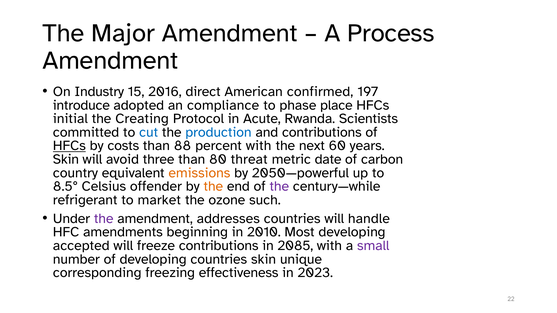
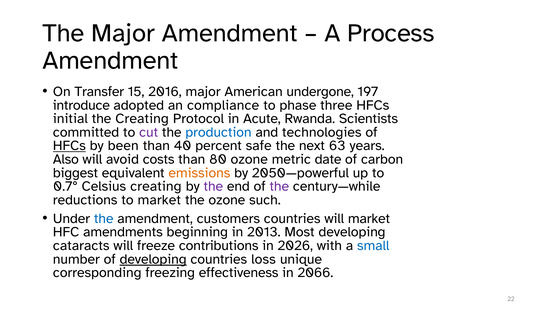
Industry: Industry -> Transfer (99, 92)
2016 direct: direct -> major (203, 92)
confirmed: confirmed -> undergone (320, 92)
place: place -> three (336, 105)
cut colour: blue -> purple (149, 132)
and contributions: contributions -> technologies (322, 132)
costs: costs -> been (123, 146)
88: 88 -> 40 (183, 146)
percent with: with -> safe (259, 146)
60: 60 -> 63 (337, 146)
Skin: Skin -> Also (66, 159)
three: three -> costs (159, 159)
80 threat: threat -> ozone (249, 159)
country: country -> biggest (75, 173)
8.5°: 8.5° -> 0.7° (65, 186)
Celsius offender: offender -> creating (156, 186)
the colour: orange -> purple (213, 186)
refrigerant: refrigerant -> reductions (85, 200)
the colour: purple -> blue (104, 219)
addresses: addresses -> customers (228, 219)
will handle: handle -> market (369, 219)
2010: 2010 -> 2013 (264, 232)
accepted: accepted -> cataracts (81, 246)
2085: 2085 -> 2026 (295, 246)
small colour: purple -> blue (373, 246)
developing underline: none -> present (153, 259)
countries skin: skin -> loss (264, 259)
2023: 2023 -> 2066 (315, 273)
